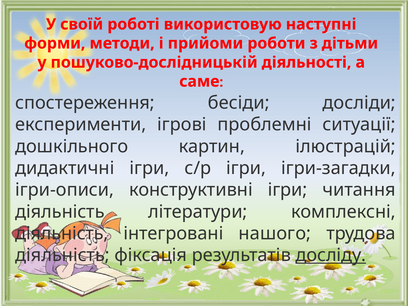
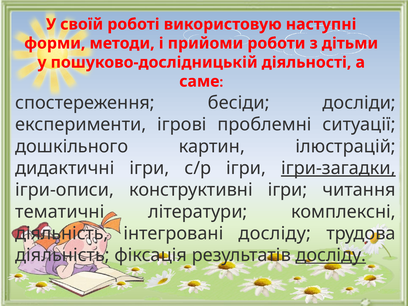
ігри-загадки underline: none -> present (338, 168)
діяльність: діяльність -> тематичні (60, 212)
інтегровані нашого: нашого -> досліду (275, 233)
